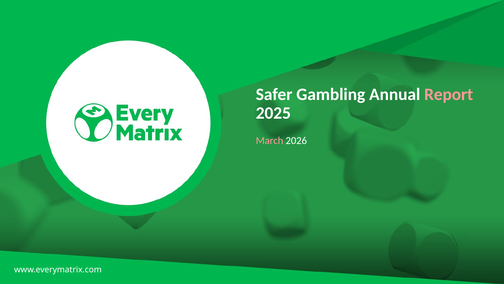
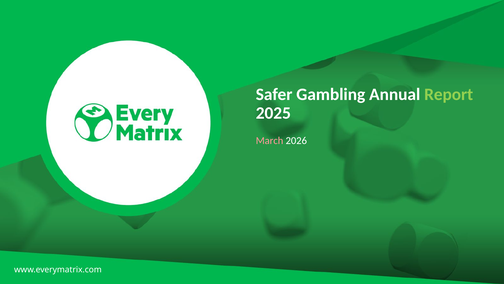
Report colour: pink -> light green (449, 94)
